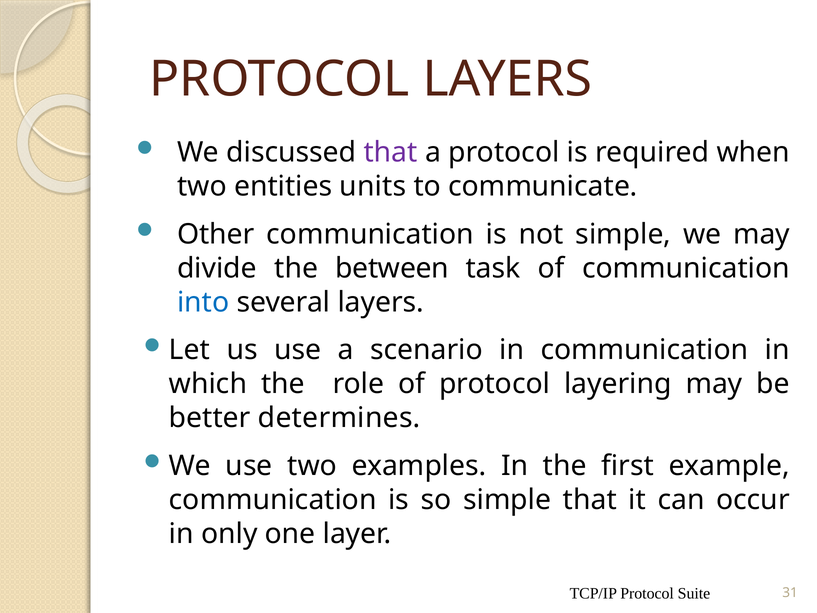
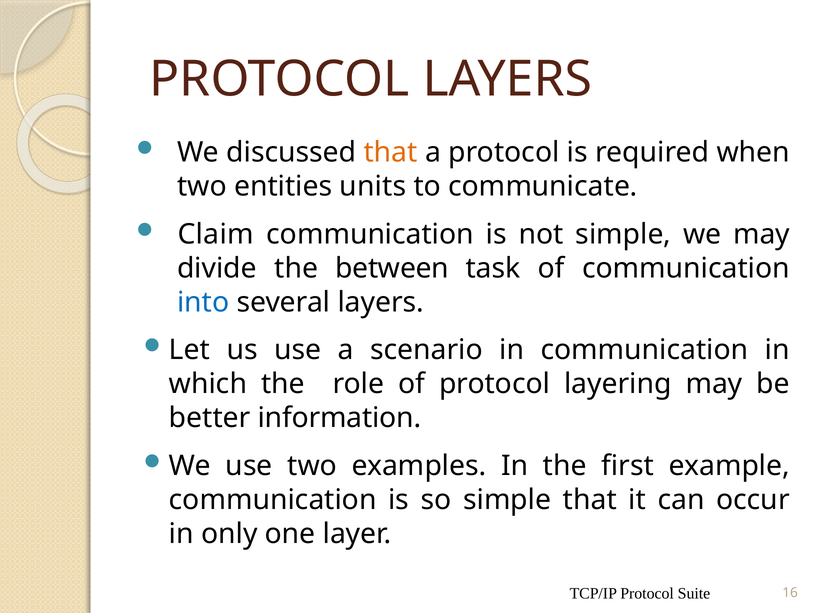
that colour: purple -> orange (391, 152)
Other: Other -> Claim (216, 234)
determines: determines -> information (339, 418)
31: 31 -> 16 (790, 592)
